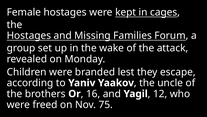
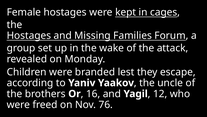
75: 75 -> 76 (106, 104)
